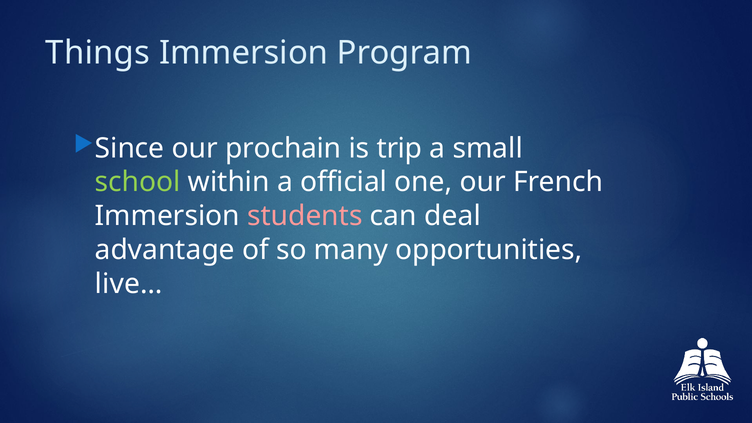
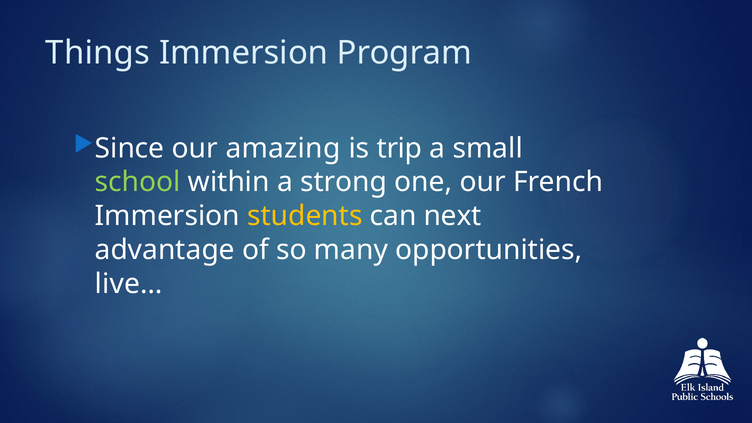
prochain: prochain -> amazing (283, 148)
official: official -> strong (344, 182)
students colour: pink -> yellow (305, 216)
deal: deal -> next (453, 216)
